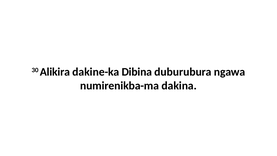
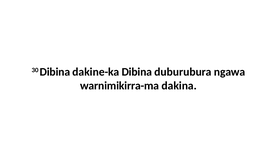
30 Alikira: Alikira -> Dibina (55, 72)
numirenikba-ma: numirenikba-ma -> warnimikirra-ma (120, 86)
